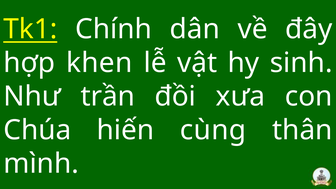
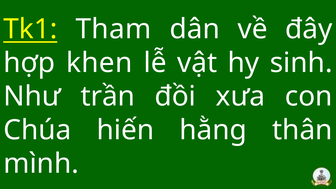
Chính: Chính -> Tham (113, 29)
cùng: cùng -> hằng (213, 130)
